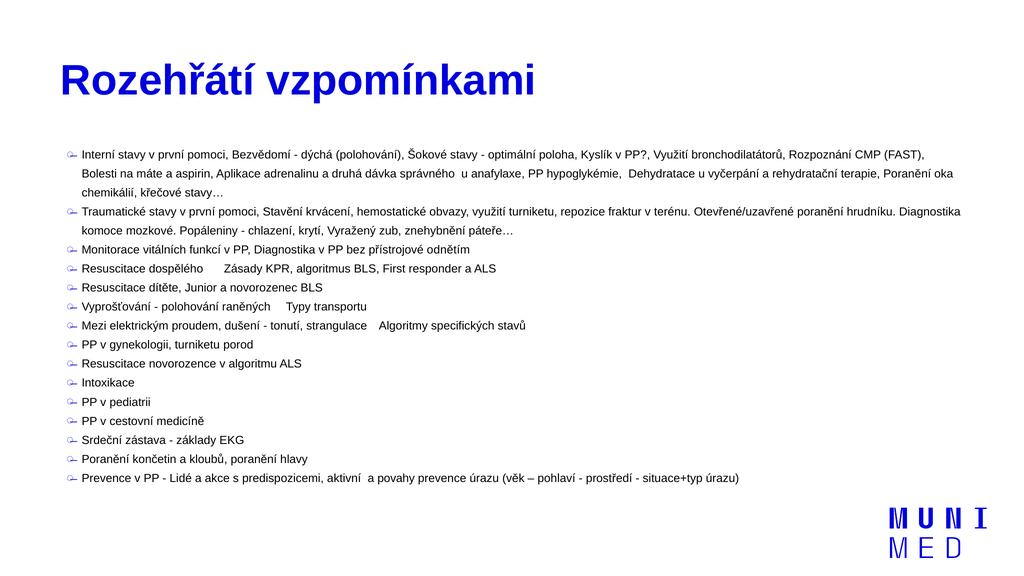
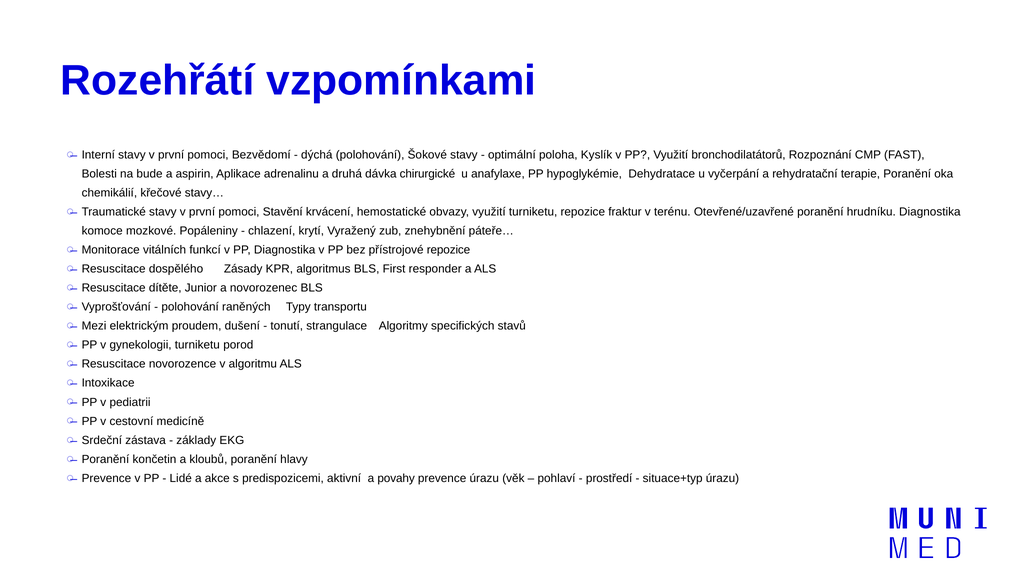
máte: máte -> bude (150, 174)
správného: správného -> chirurgické (427, 174)
přístrojové odnětím: odnětím -> repozice (449, 250)
